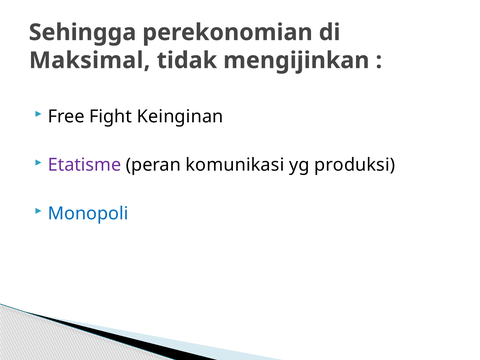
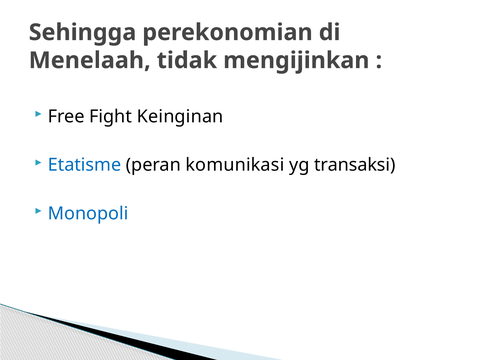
Maksimal: Maksimal -> Menelaah (90, 60)
Etatisme colour: purple -> blue (85, 165)
produksi: produksi -> transaksi (355, 165)
